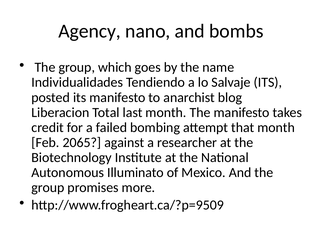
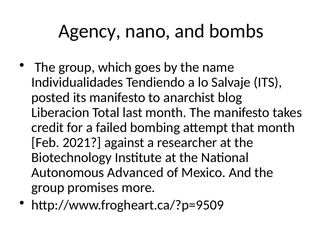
2065: 2065 -> 2021 (82, 142)
Illuminato: Illuminato -> Advanced (135, 172)
